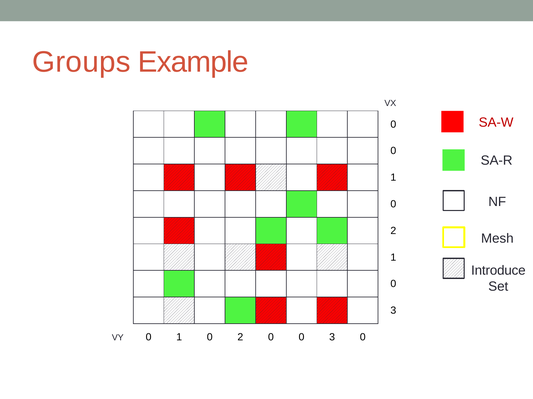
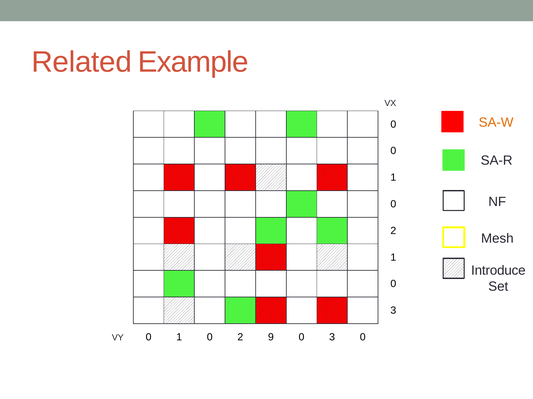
Groups: Groups -> Related (82, 62)
SA-W colour: red -> orange (496, 123)
2 0: 0 -> 9 (271, 338)
